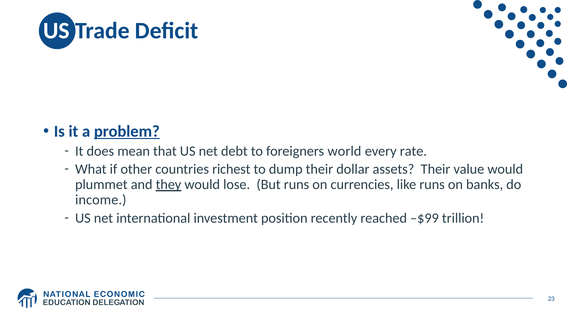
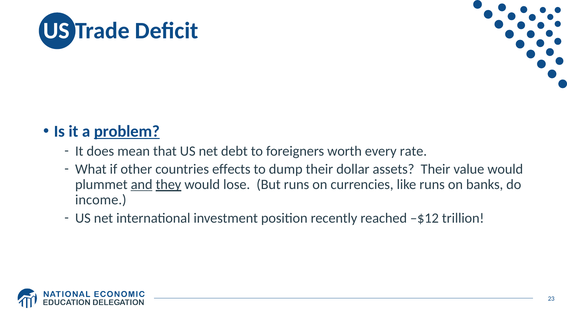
world: world -> worth (345, 151)
richest: richest -> effects (231, 169)
and underline: none -> present (142, 185)
–$99: –$99 -> –$12 (424, 218)
